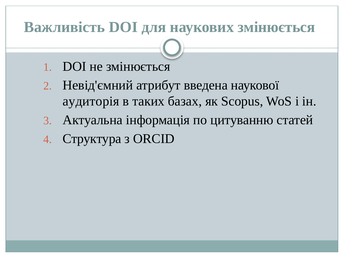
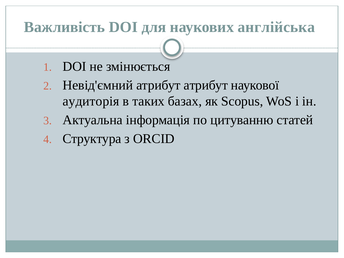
наукових змінюється: змінюється -> англійська (276, 27)
атрибут введена: введена -> атрибут (206, 85)
